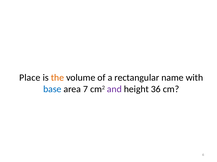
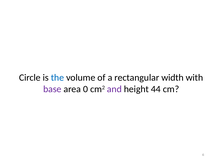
Place: Place -> Circle (30, 78)
the colour: orange -> blue (57, 78)
name: name -> width (172, 78)
base colour: blue -> purple (52, 90)
7: 7 -> 0 (86, 90)
36: 36 -> 44 (156, 90)
